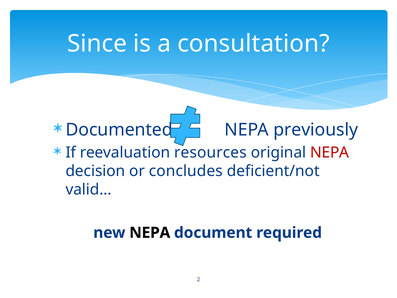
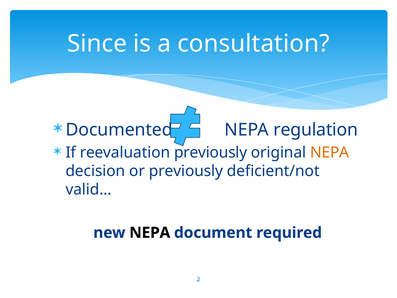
previously: previously -> regulation (316, 130)
reevaluation resources: resources -> previously (211, 152)
NEPA colour: red -> orange (330, 152)
or concludes: concludes -> previously (186, 171)
